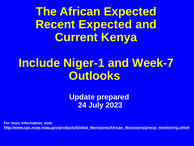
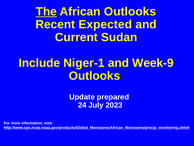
The underline: none -> present (46, 12)
African Expected: Expected -> Outlooks (130, 12)
Kenya: Kenya -> Sudan (119, 37)
Week-7: Week-7 -> Week-9 (153, 63)
